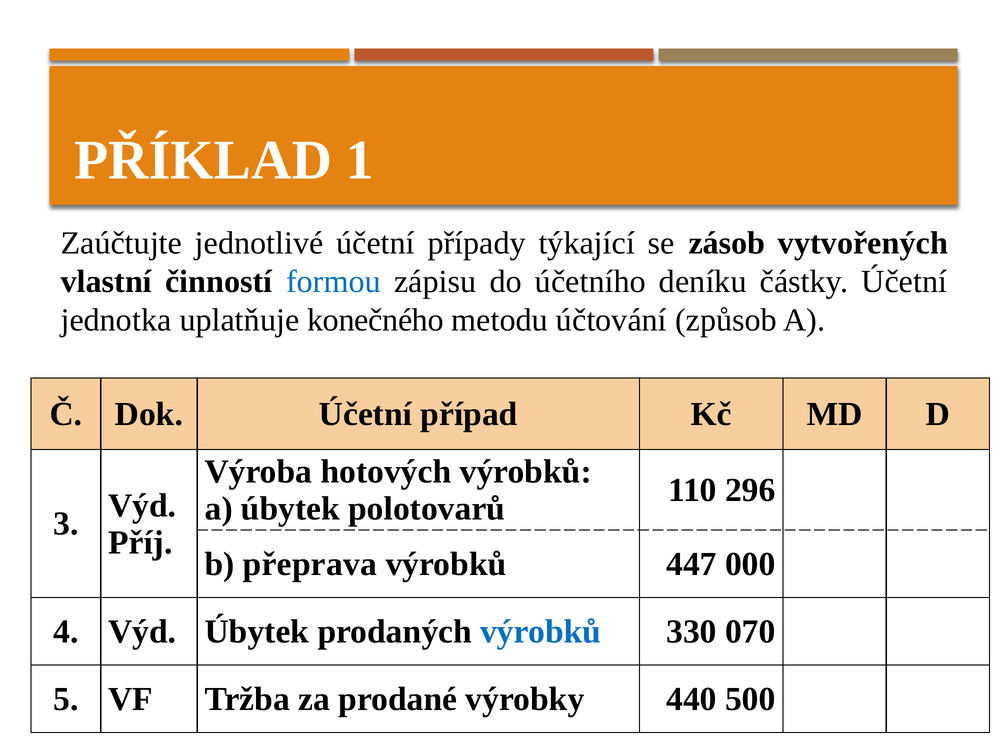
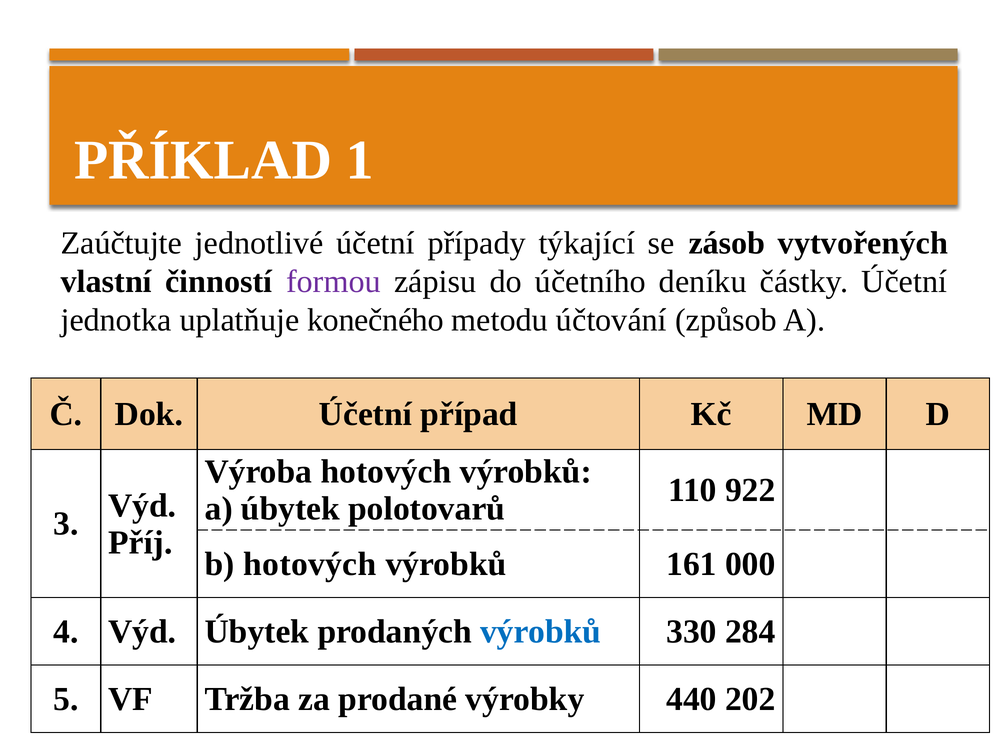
formou colour: blue -> purple (333, 282)
296: 296 -> 922 (750, 490)
b přeprava: přeprava -> hotových (310, 564)
447: 447 -> 161 (691, 564)
070: 070 -> 284 (750, 632)
500: 500 -> 202 (750, 699)
